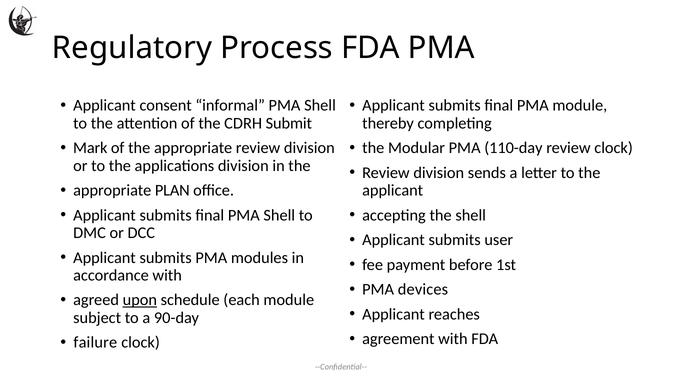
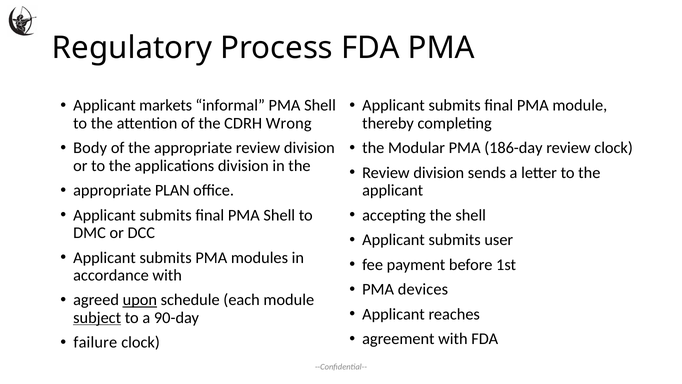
consent: consent -> markets (166, 105)
Submit: Submit -> Wrong (289, 123)
Mark: Mark -> Body (90, 148)
110-day: 110-day -> 186-day (513, 148)
subject underline: none -> present (97, 317)
